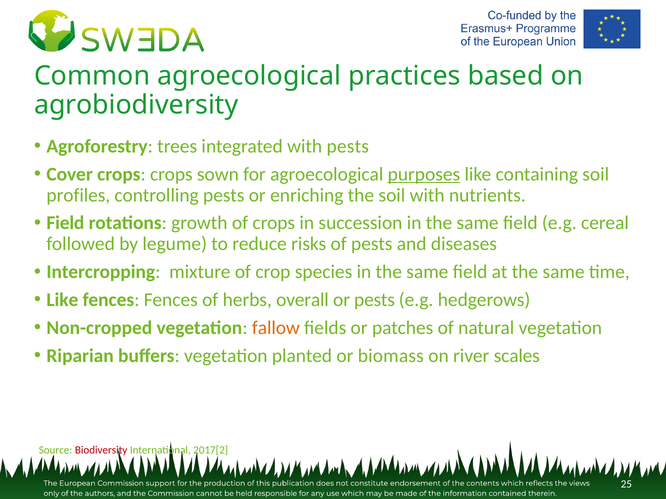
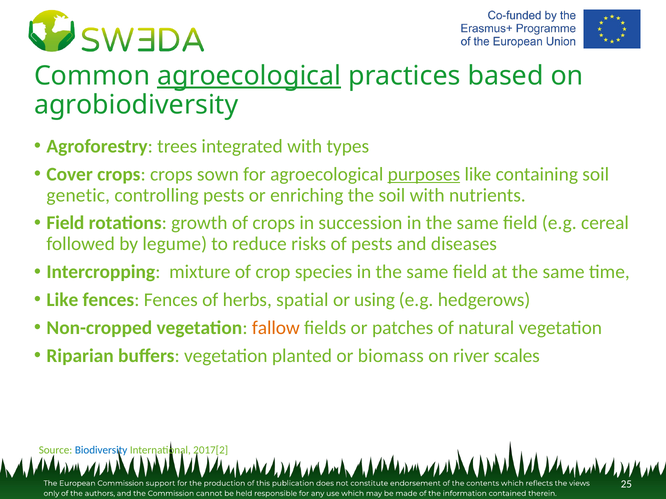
agroecological underline: none -> present (249, 76)
with pests: pests -> types (348, 146)
profiles: profiles -> genetic (78, 195)
overall: overall -> spatial (302, 300)
or pests: pests -> using (375, 300)
Biodiversity colour: red -> blue (101, 451)
